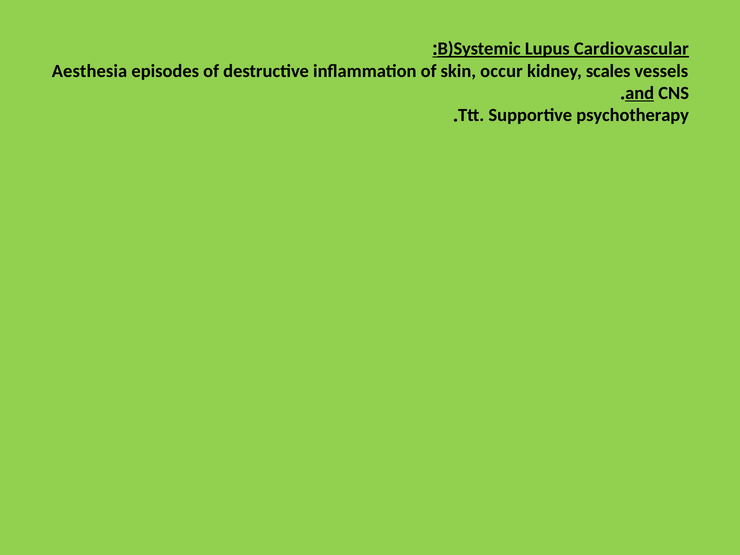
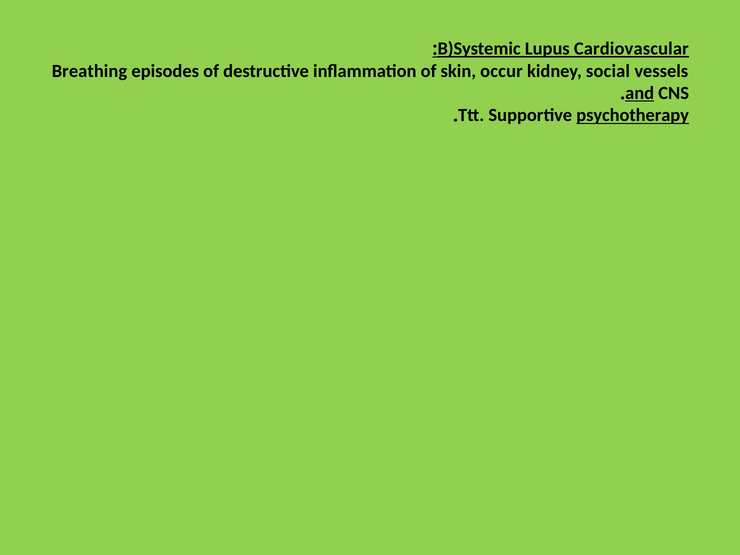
Aesthesia: Aesthesia -> Breathing (90, 71)
scales: scales -> social (608, 71)
psychotherapy underline: none -> present (633, 115)
